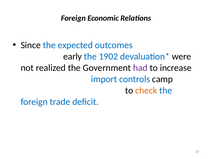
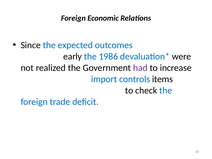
1902: 1902 -> 1986 (108, 56)
camp: camp -> items (162, 79)
check colour: orange -> black (146, 90)
